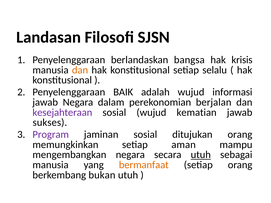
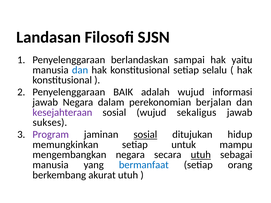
bangsa: bangsa -> sampai (189, 60)
krisis: krisis -> yaitu (242, 60)
dan colour: orange -> blue (80, 70)
kematian: kematian -> sekaligus (197, 112)
sosial underline: none -> present (145, 135)
ditujukan orang: orang -> hidup (240, 135)
aman: aman -> untuk (184, 145)
bermanfaat colour: orange -> blue (144, 165)
bukan: bukan -> akurat (102, 175)
